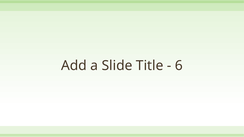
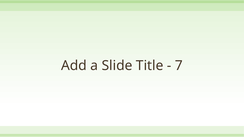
6: 6 -> 7 (179, 66)
